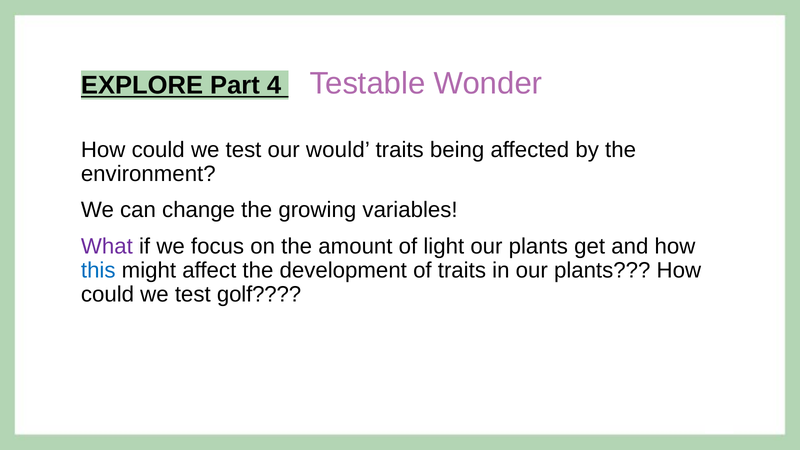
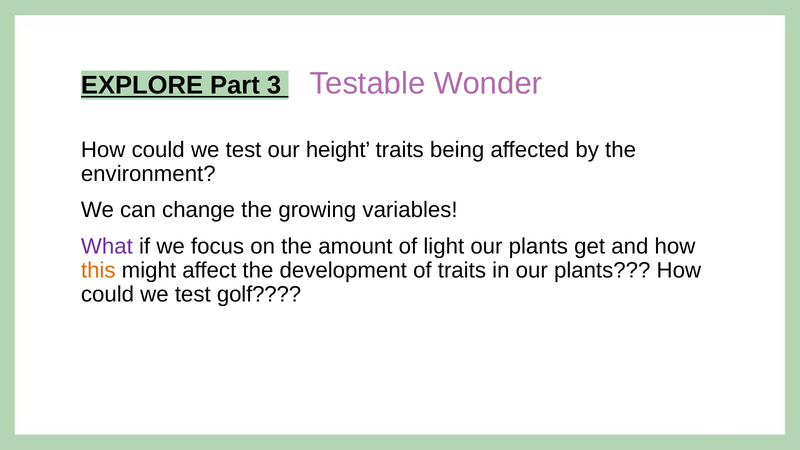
4: 4 -> 3 (274, 85)
would: would -> height (338, 150)
this colour: blue -> orange (98, 270)
